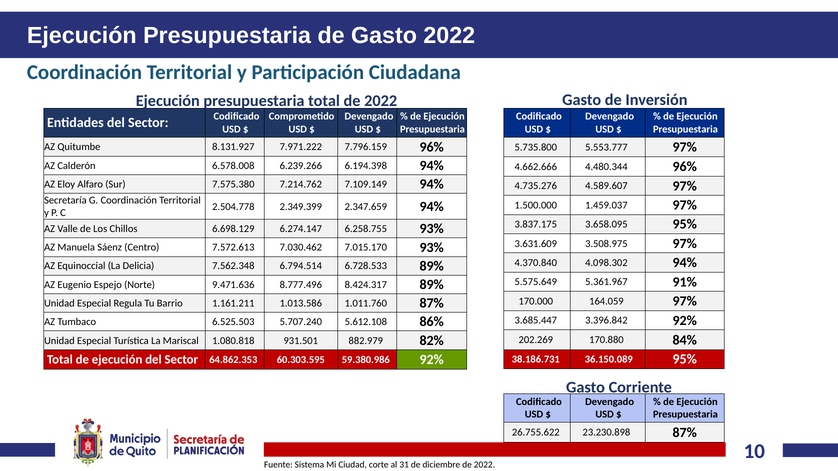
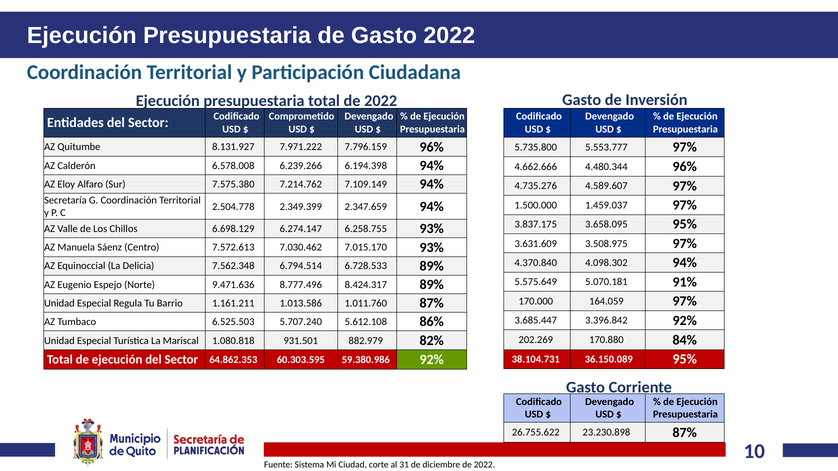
5.361.967: 5.361.967 -> 5.070.181 (606, 282)
38.186.731: 38.186.731 -> 38.104.731 (536, 360)
